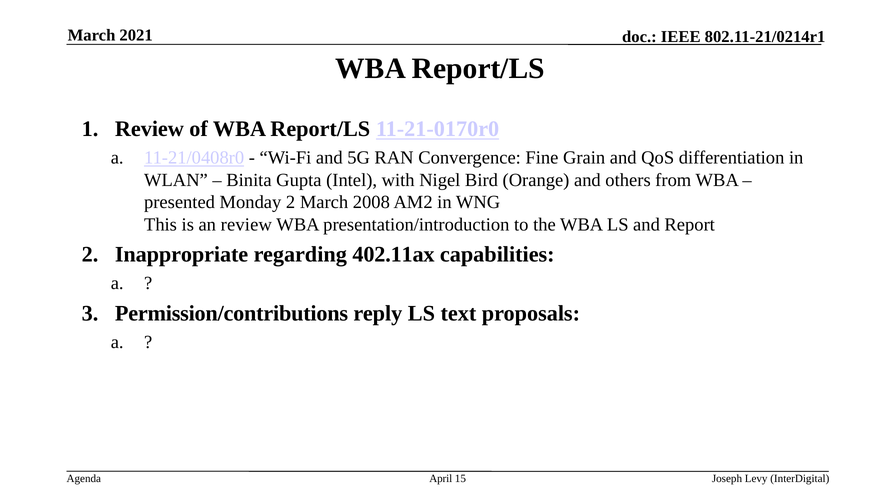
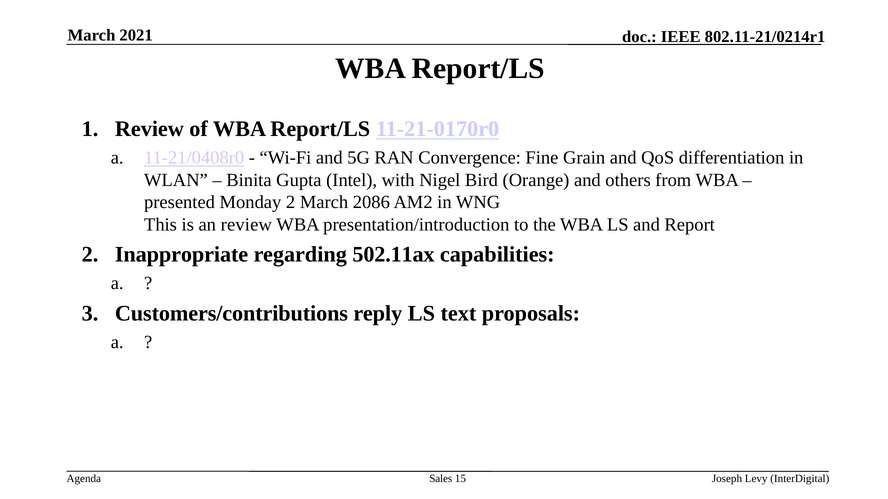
2008: 2008 -> 2086 (371, 202)
402.11ax: 402.11ax -> 502.11ax (394, 255)
Permission/contributions: Permission/contributions -> Customers/contributions (231, 314)
April: April -> Sales (441, 479)
